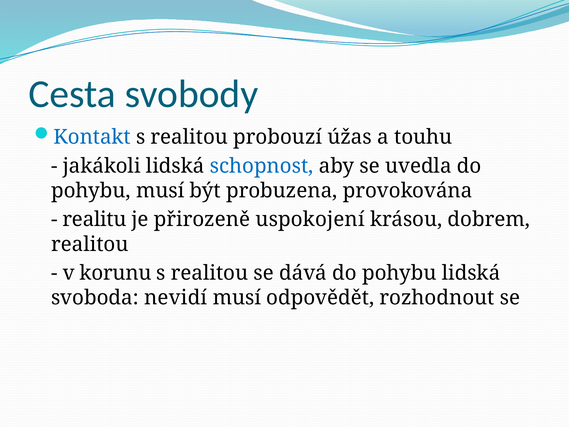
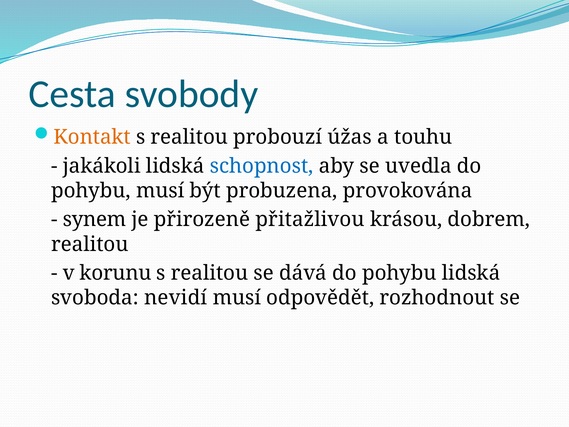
Kontakt colour: blue -> orange (92, 137)
realitu: realitu -> synem (95, 219)
uspokojení: uspokojení -> přitažlivou (310, 219)
